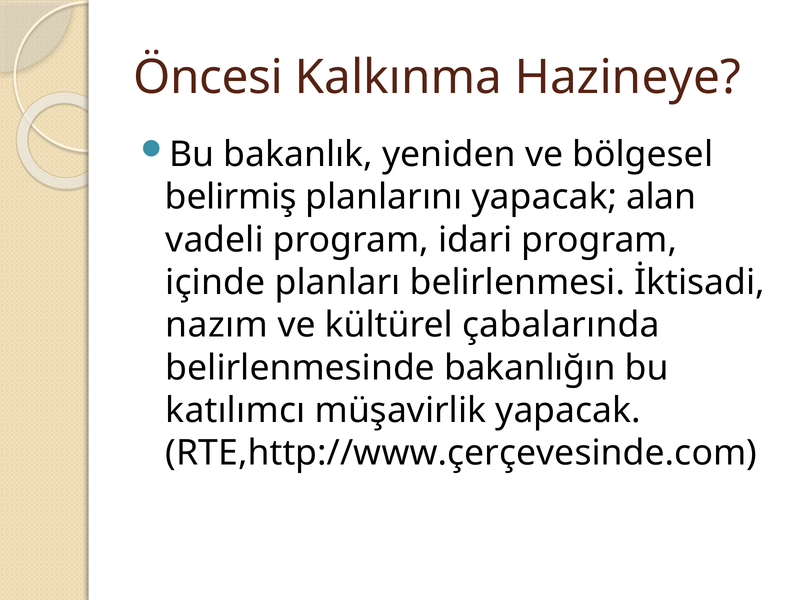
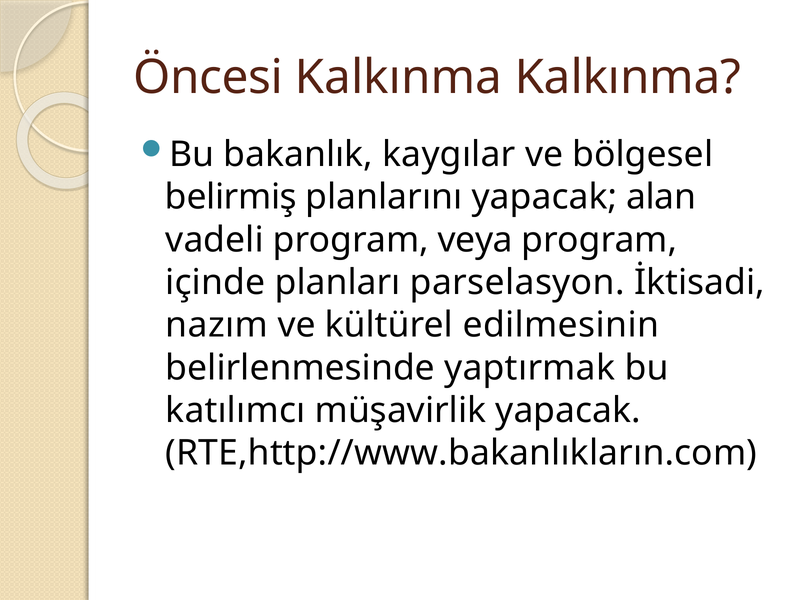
Kalkınma Hazineye: Hazineye -> Kalkınma (628, 77)
yeniden: yeniden -> kaygılar (449, 154)
idari: idari -> veya (475, 240)
belirlenmesi: belirlenmesi -> parselasyon (517, 282)
çabalarında: çabalarında -> edilmesinin (561, 325)
bakanlığın: bakanlığın -> yaptırmak (530, 368)
RTE,http://www.çerçevesinde.com: RTE,http://www.çerçevesinde.com -> RTE,http://www.bakanlıkların.com (461, 453)
